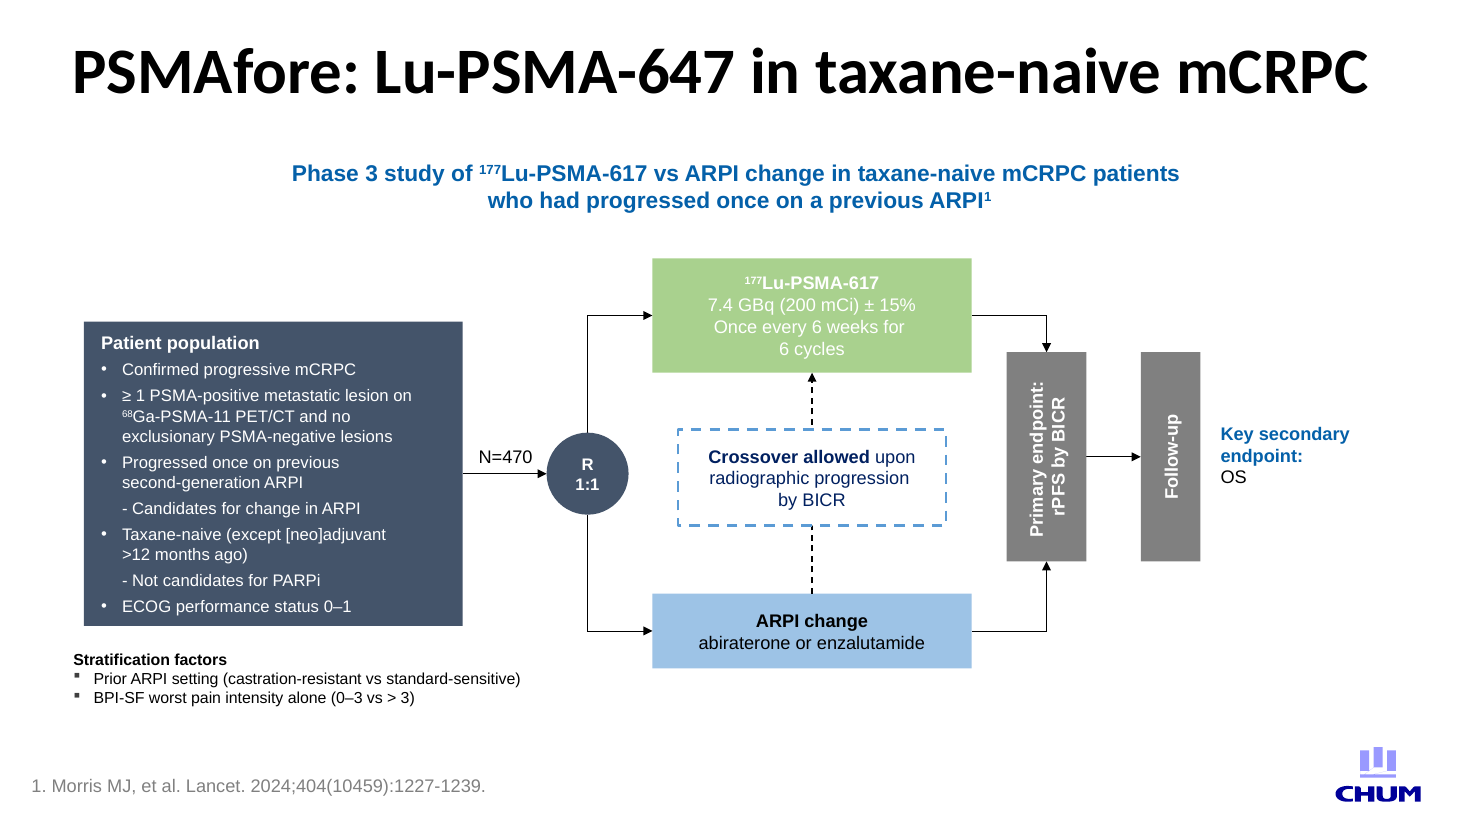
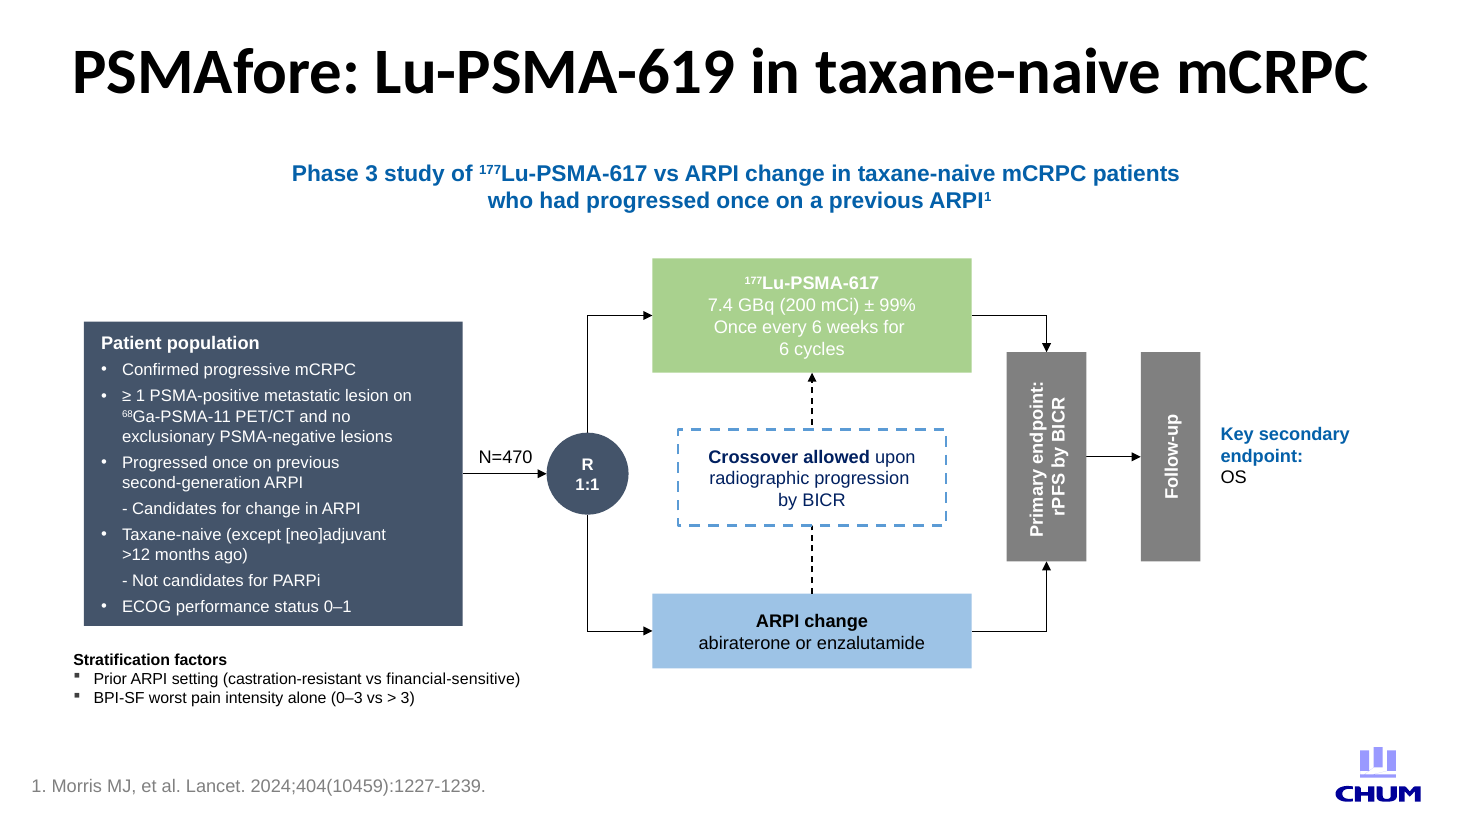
Lu-PSMA-647: Lu-PSMA-647 -> Lu-PSMA-619 (555, 72)
15%: 15% -> 99% (898, 306)
standard-sensitive: standard-sensitive -> financial-sensitive (453, 679)
